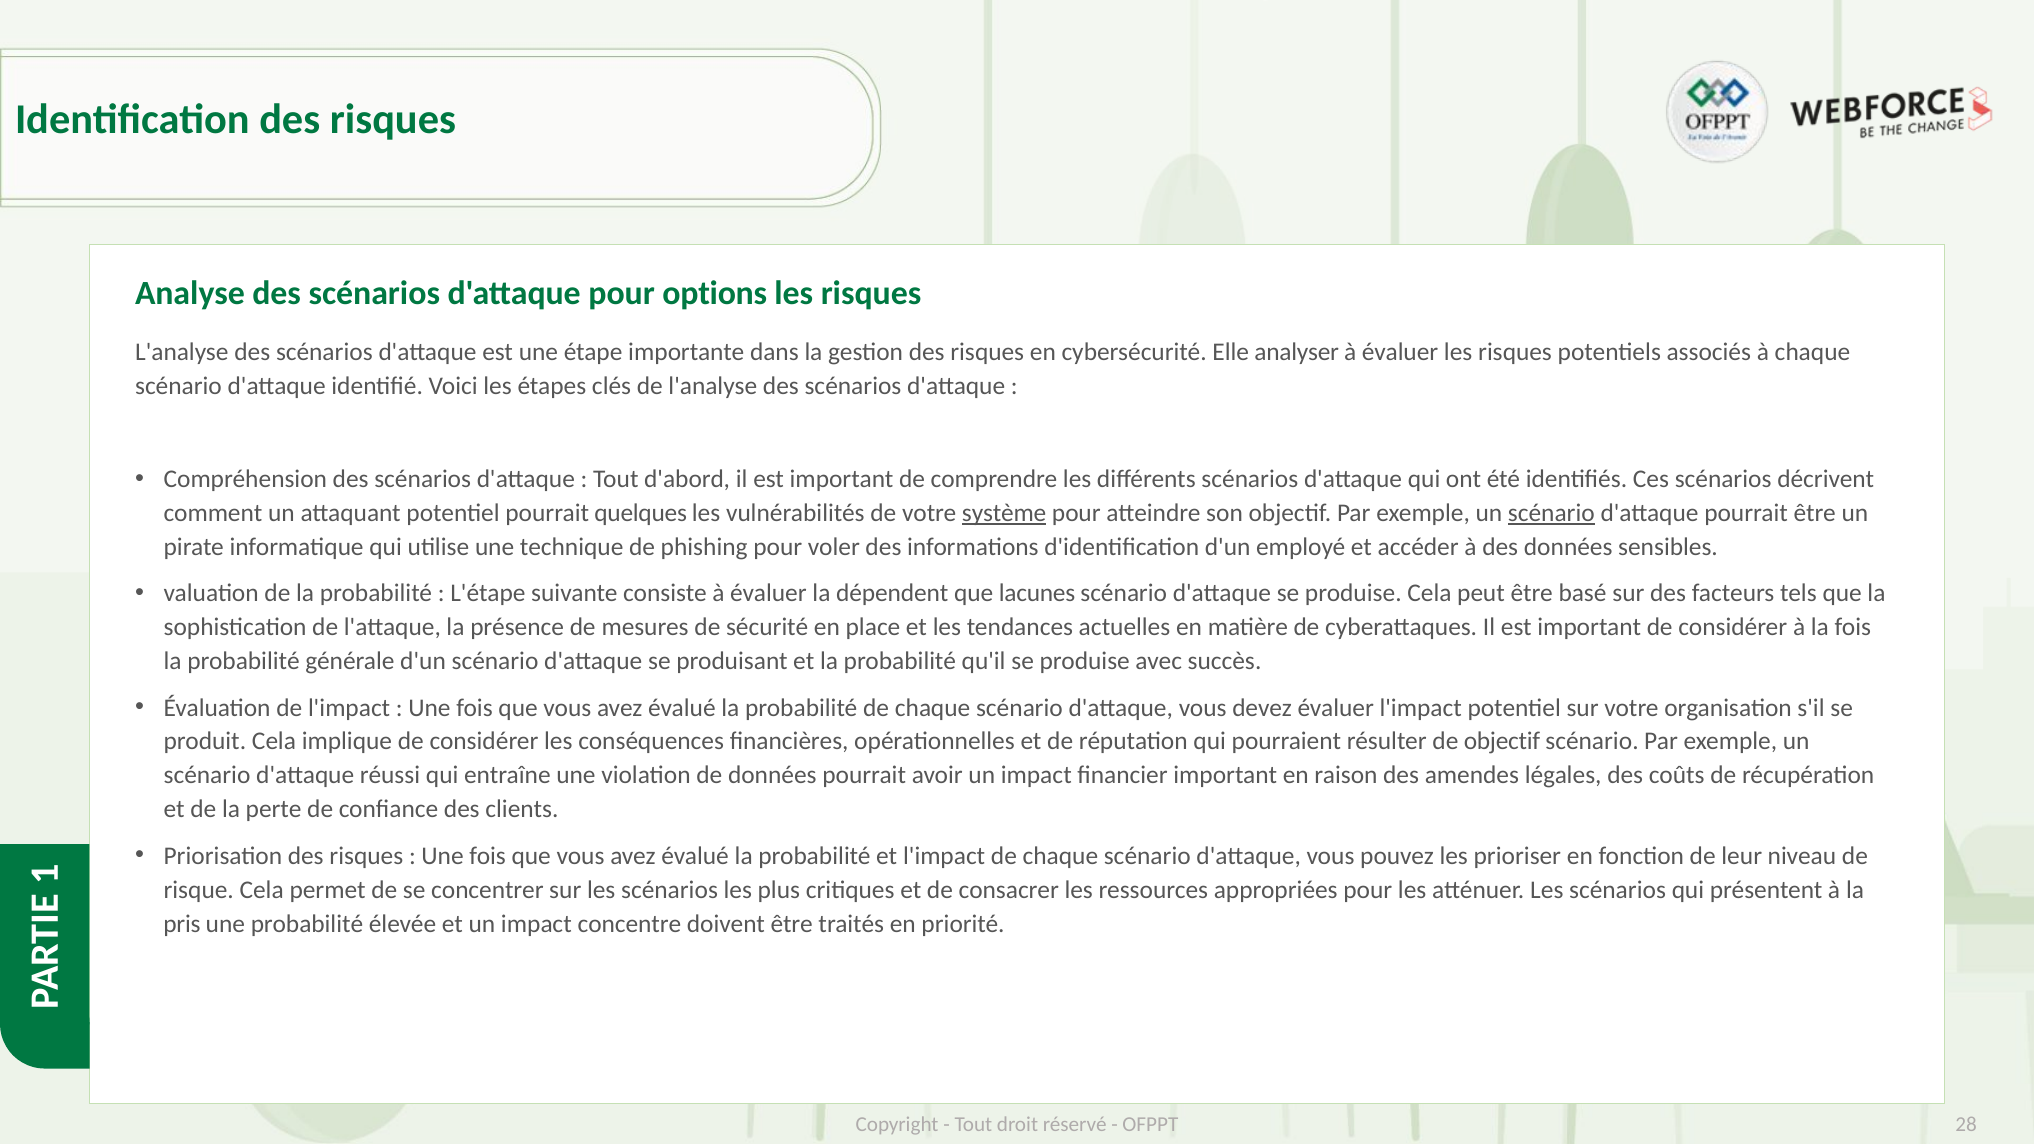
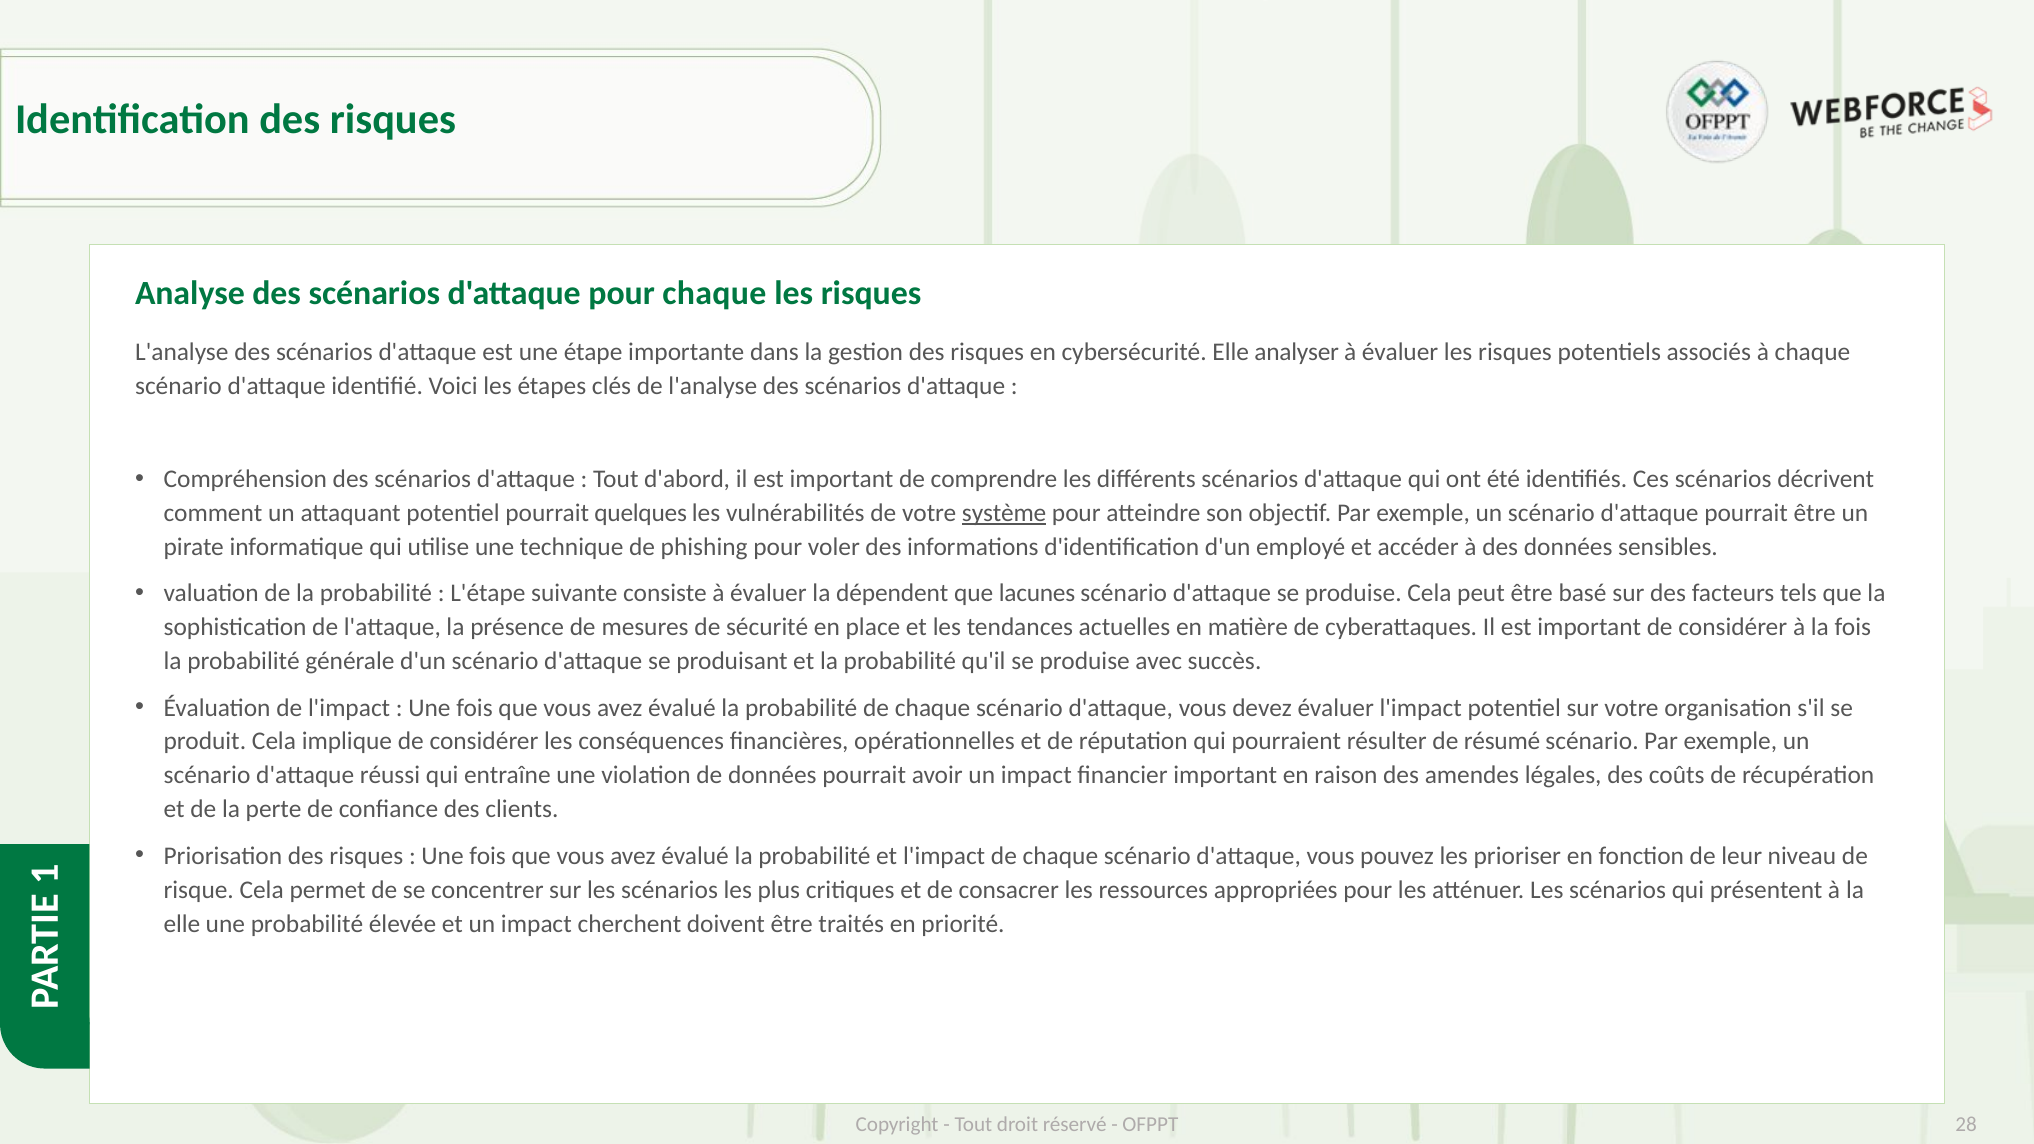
pour options: options -> chaque (714, 293)
scénario underline: present -> none (1551, 513)
de objectif: objectif -> résumé (1502, 742)
pris: pris -> elle (182, 924)
concentre: concentre -> cherchent (629, 924)
